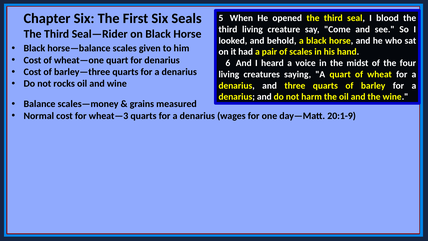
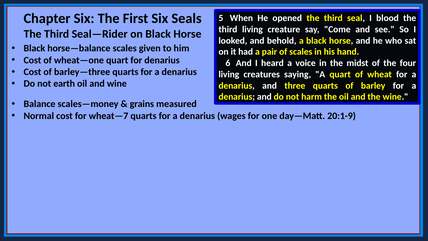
rocks: rocks -> earth (64, 84)
wheat—3: wheat—3 -> wheat—7 (109, 116)
